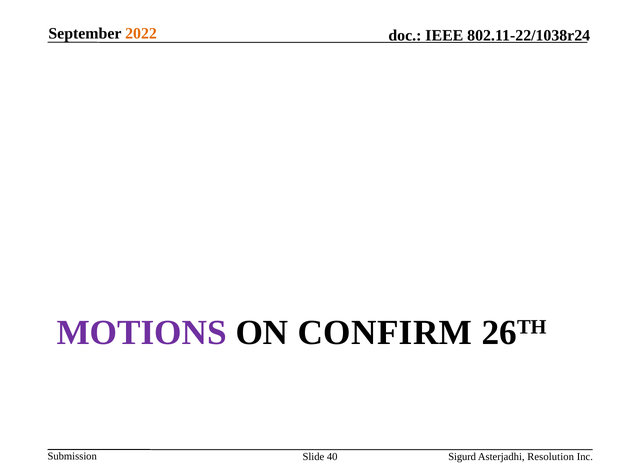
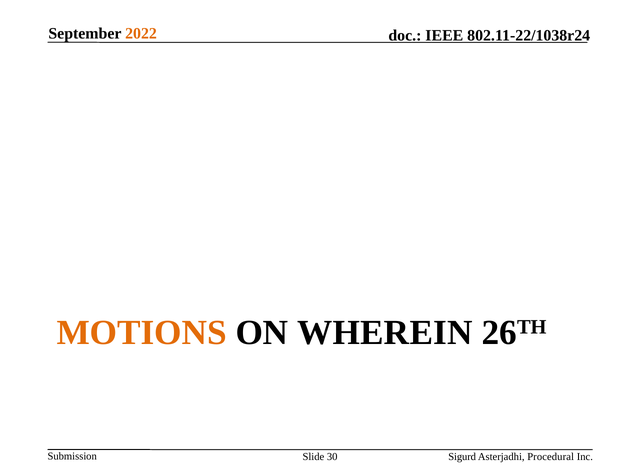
MOTIONS colour: purple -> orange (142, 333)
CONFIRM: CONFIRM -> WHEREIN (385, 333)
40: 40 -> 30 (332, 457)
Resolution: Resolution -> Procedural (551, 457)
